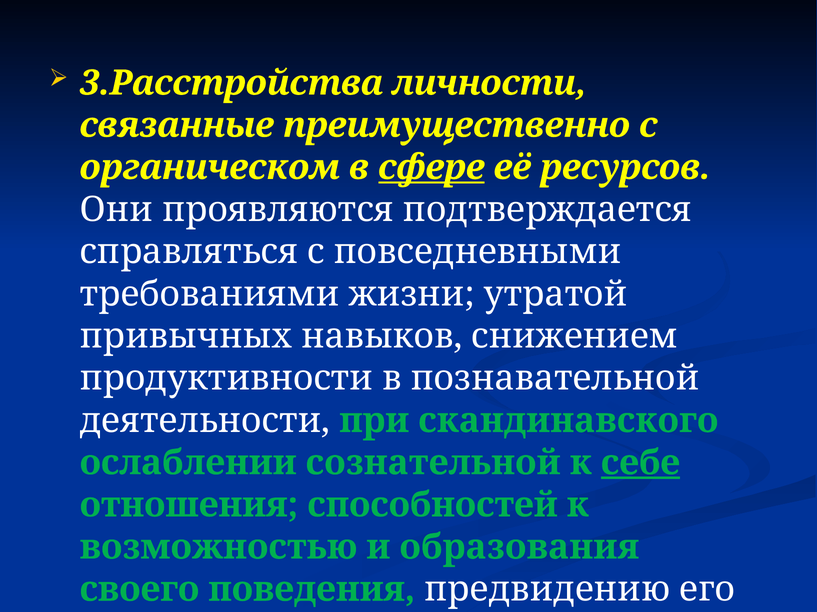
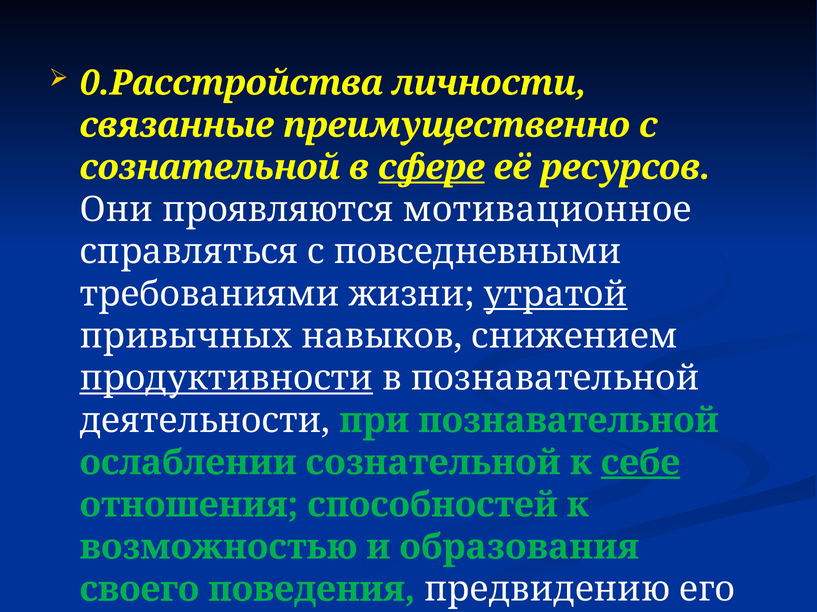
3.Расстройства: 3.Расстройства -> 0.Расстройства (231, 83)
органическом: органическом -> сознательной (210, 168)
подтверждается: подтверждается -> мотивационное (547, 210)
утратой underline: none -> present (556, 294)
продуктивности underline: none -> present (226, 379)
при скандинавского: скандинавского -> познавательной (568, 421)
